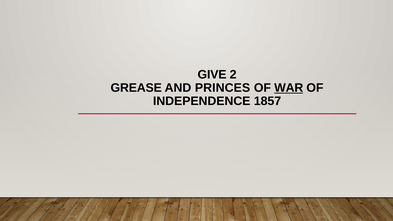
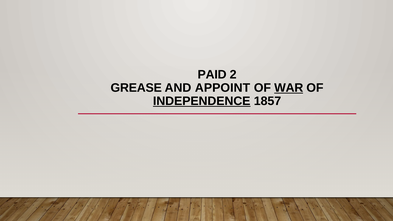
GIVE: GIVE -> PAID (212, 75)
PRINCES: PRINCES -> APPOINT (223, 88)
INDEPENDENCE underline: none -> present (202, 101)
